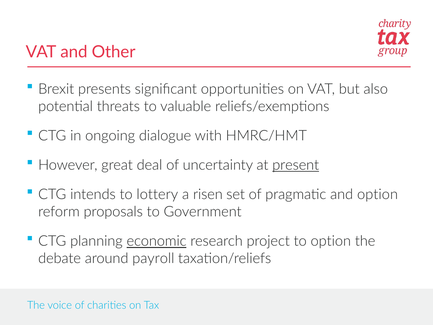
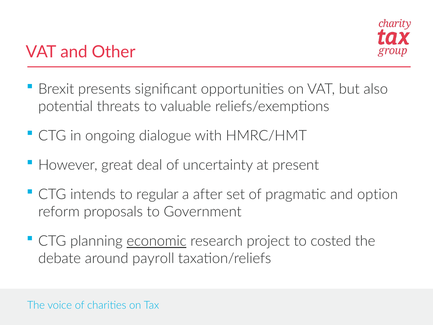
present underline: present -> none (296, 165)
lottery: lottery -> regular (157, 194)
risen: risen -> after (208, 194)
to option: option -> costed (331, 241)
